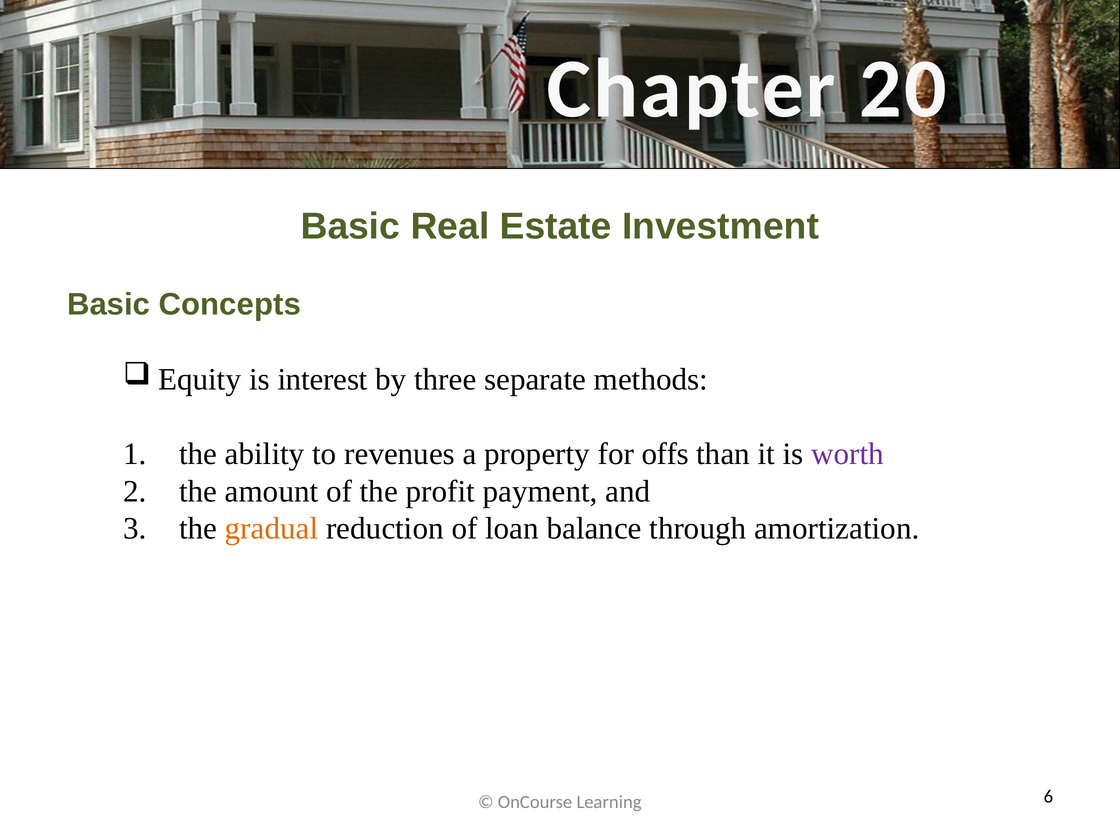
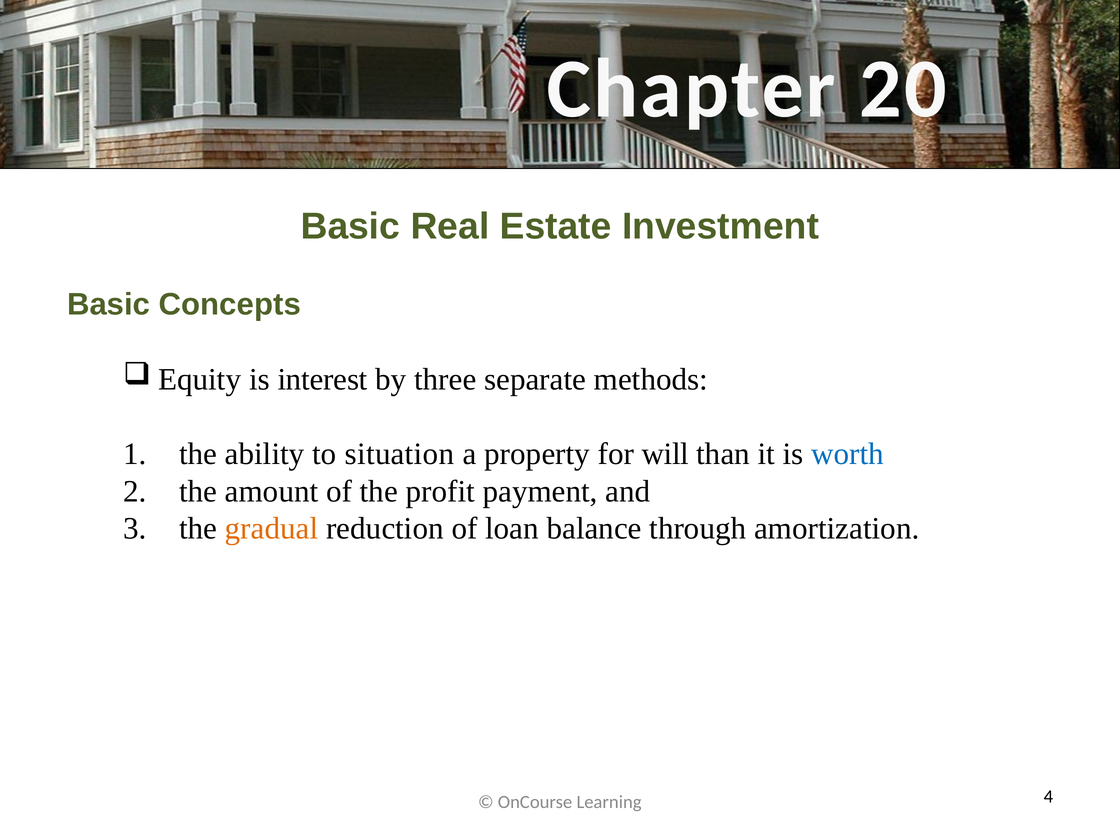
revenues: revenues -> situation (400, 454)
offs: offs -> will (665, 454)
worth colour: purple -> blue (848, 454)
6: 6 -> 4 (1048, 797)
